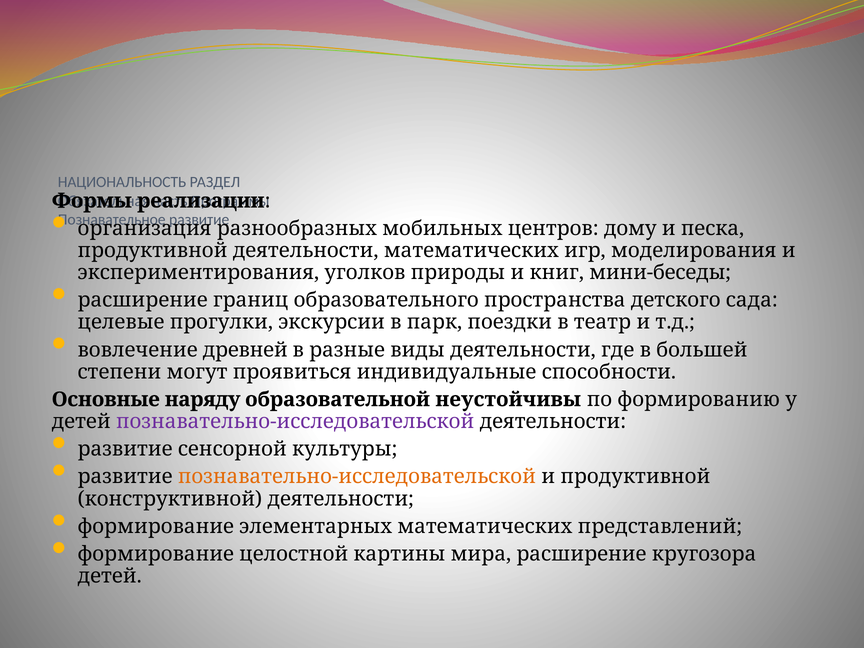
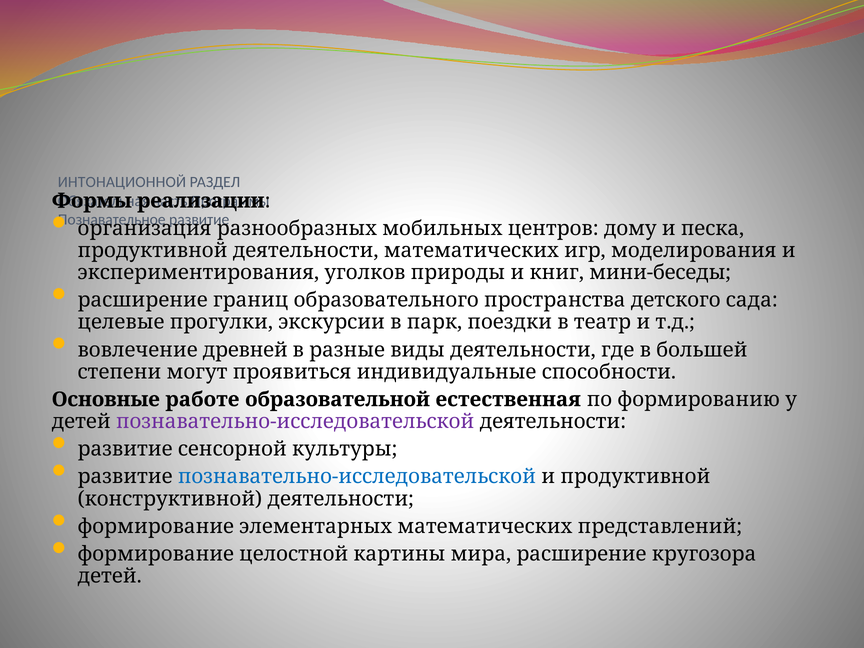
НАЦИОНАЛЬНОСТЬ: НАЦИОНАЛЬНОСТЬ -> ИНТОНАЦИОННОЙ (122, 182)
наряду: наряду -> работе (202, 399)
неустойчивы: неустойчивы -> естественная (508, 399)
познавательно-исследовательской colour: orange -> blue (357, 477)
